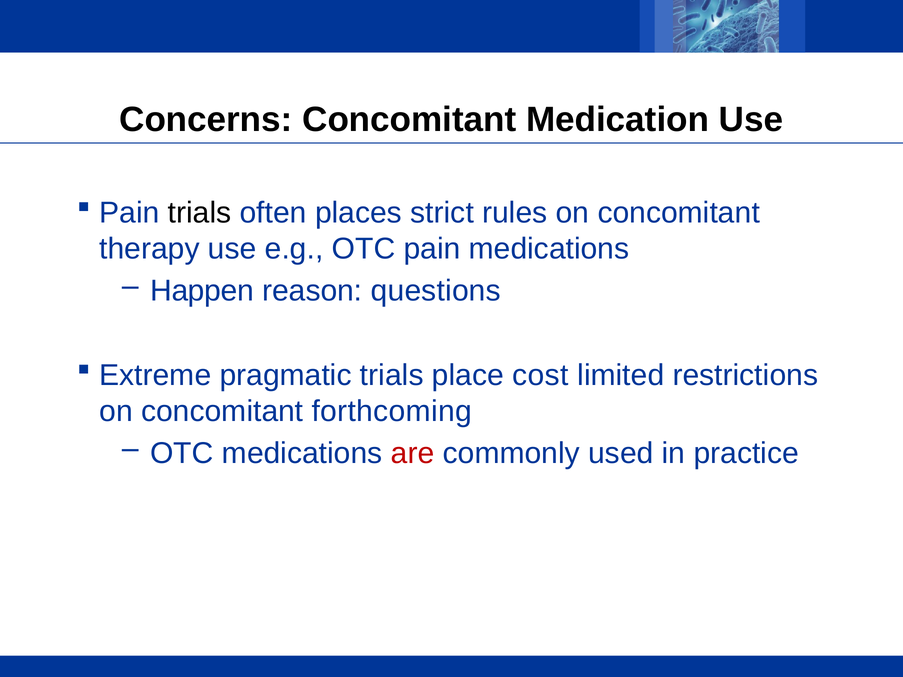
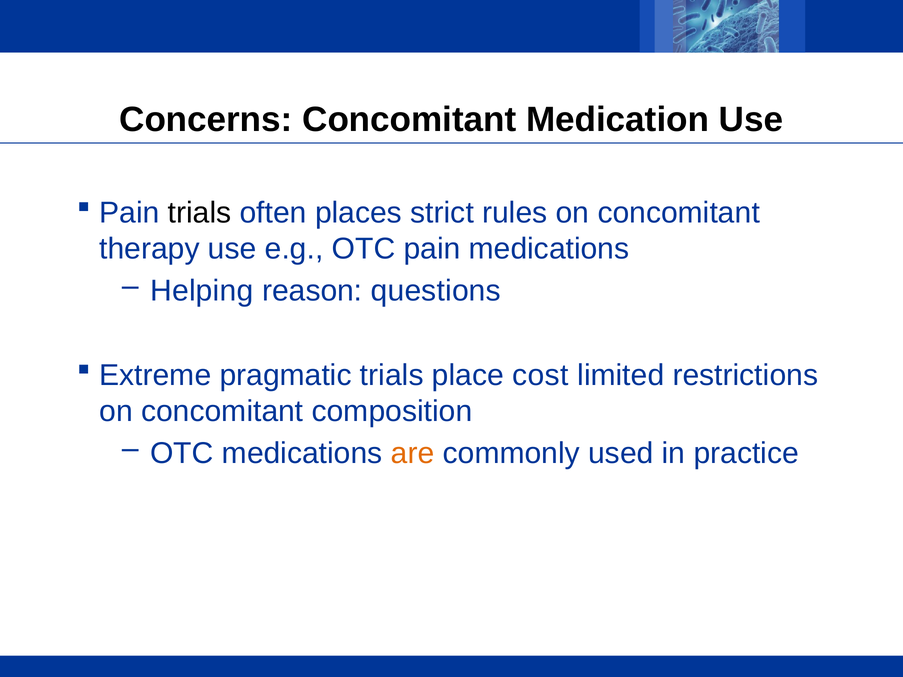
Happen: Happen -> Helping (202, 291)
forthcoming: forthcoming -> composition (392, 411)
are colour: red -> orange (413, 454)
